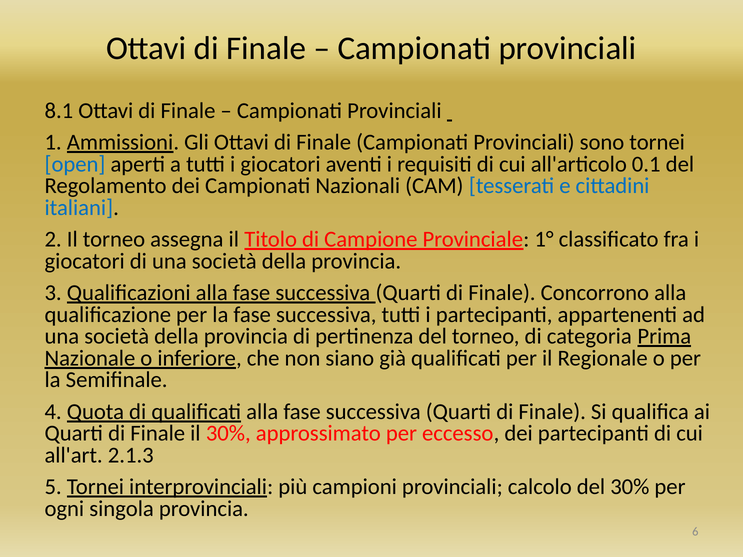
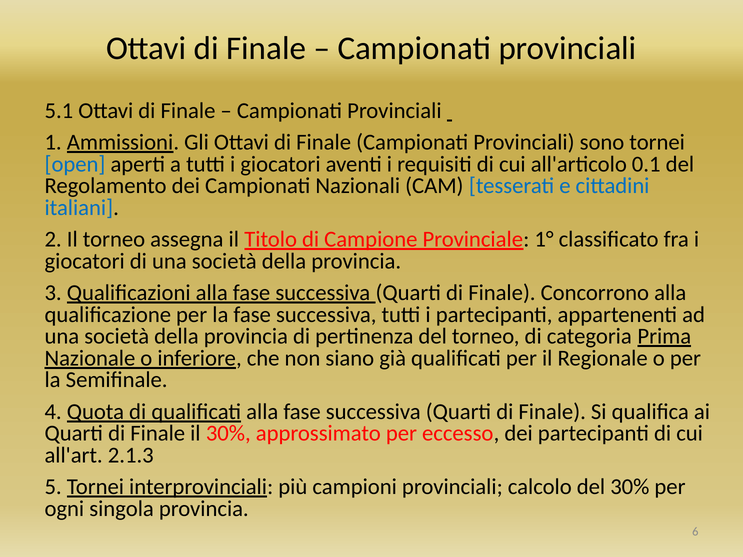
8.1: 8.1 -> 5.1 (59, 111)
